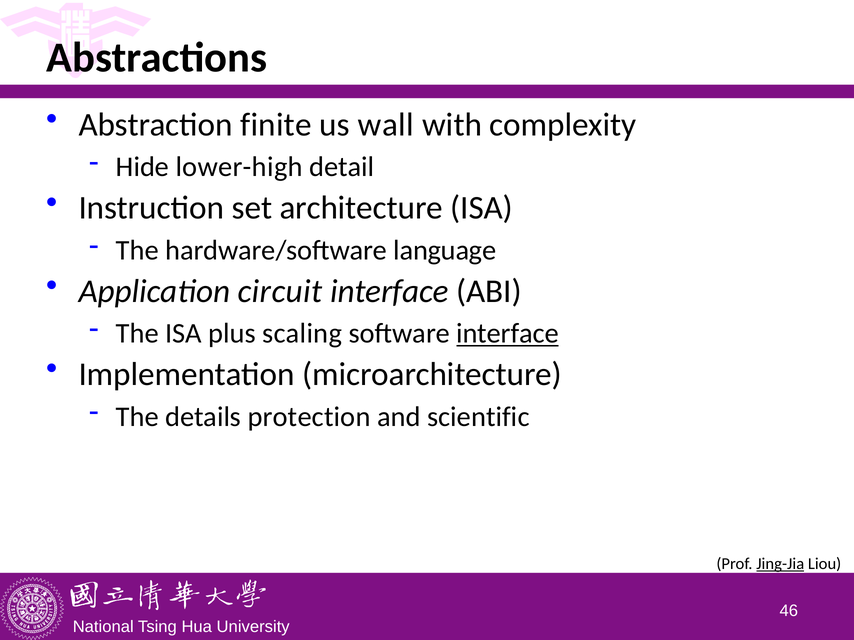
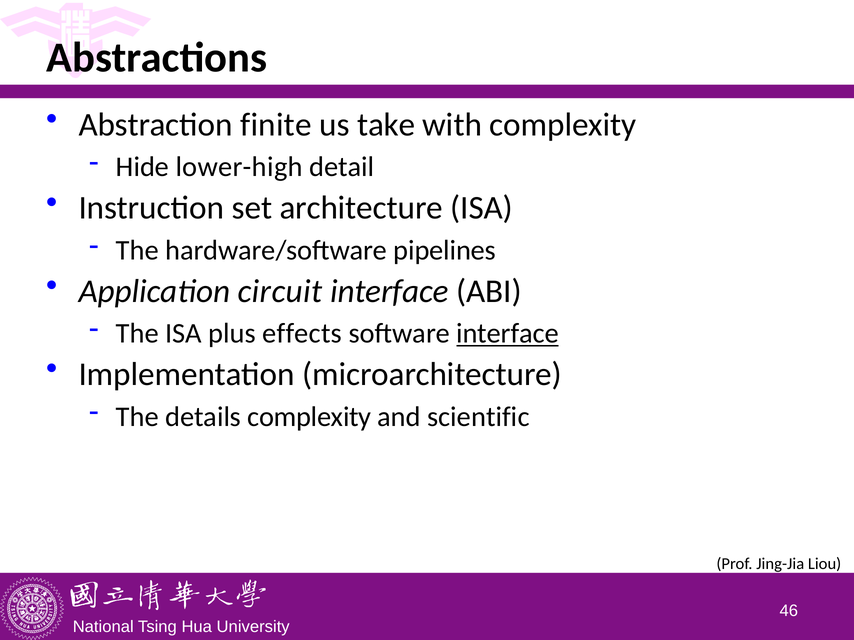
wall: wall -> take (386, 125)
language: language -> pipelines (445, 251)
scaling: scaling -> effects (302, 334)
details protection: protection -> complexity (309, 417)
Jing-Jia underline: present -> none (780, 564)
